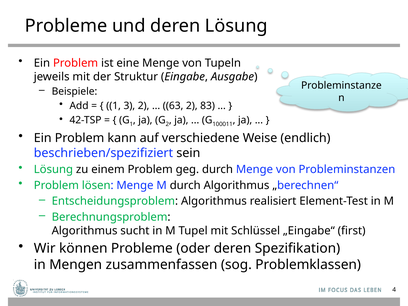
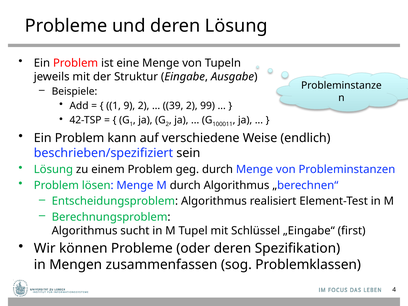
3: 3 -> 9 (129, 106)
63: 63 -> 39 (173, 106)
83: 83 -> 99 (208, 106)
